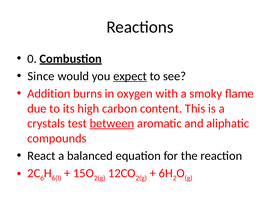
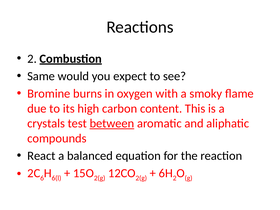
0: 0 -> 2 (32, 59)
Since: Since -> Same (41, 76)
expect underline: present -> none (130, 76)
Addition: Addition -> Bromine (49, 94)
